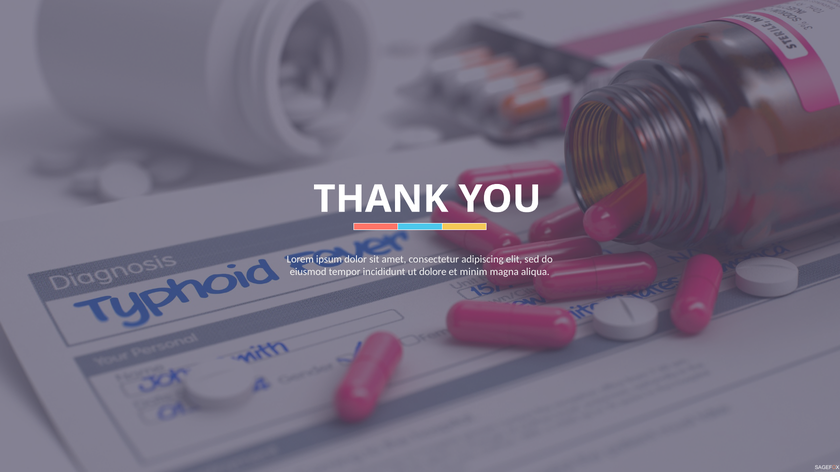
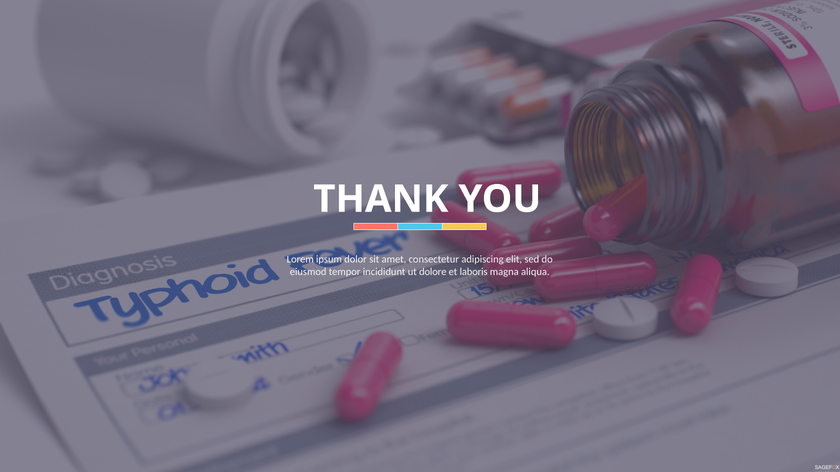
minim: minim -> laboris (474, 272)
